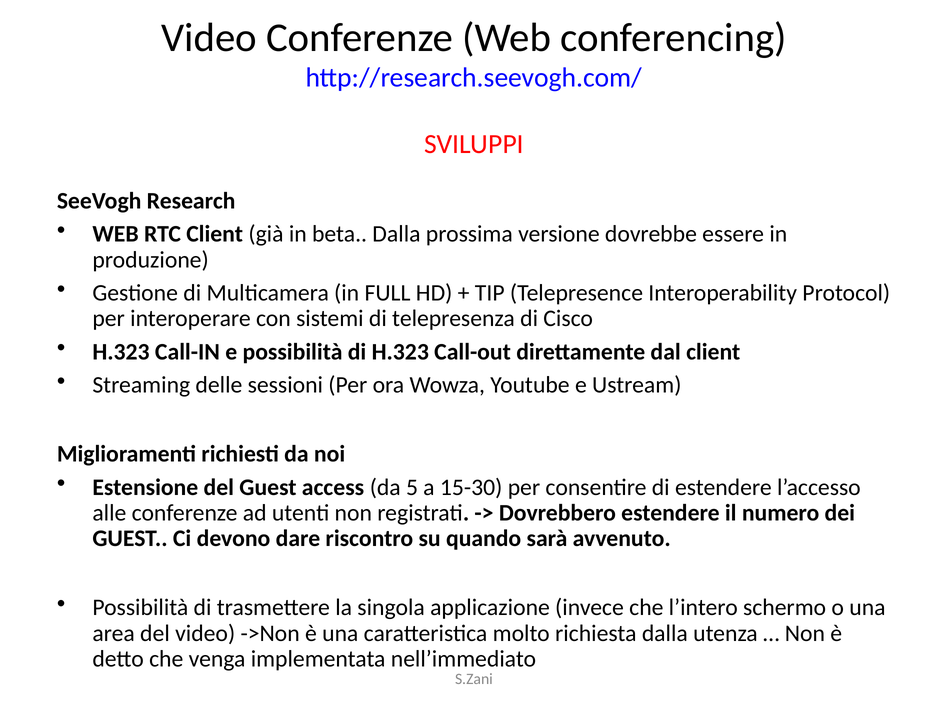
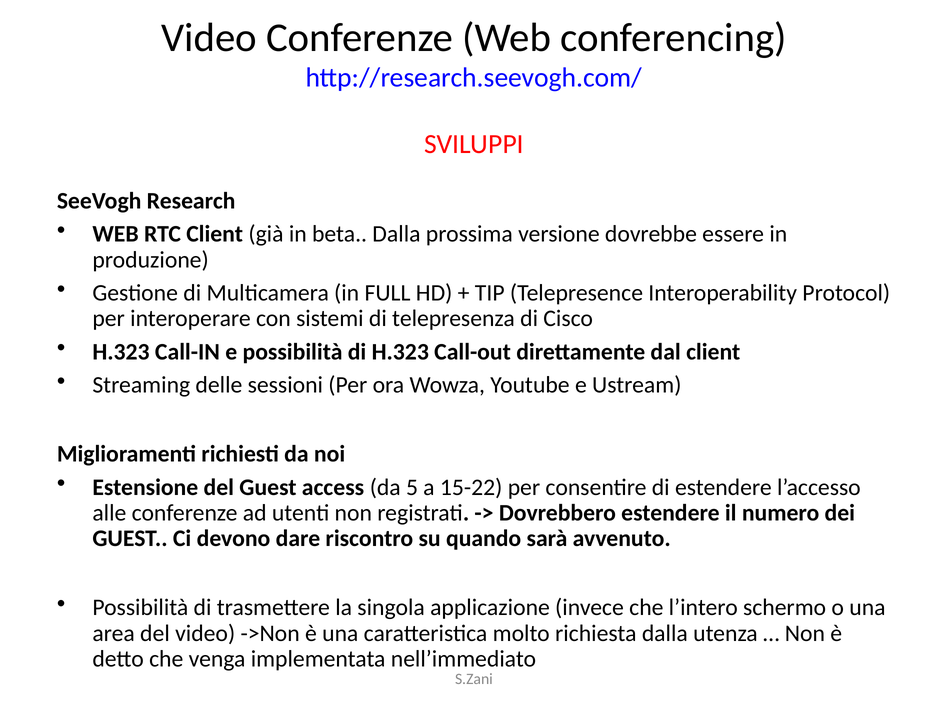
15-30: 15-30 -> 15-22 (471, 487)
